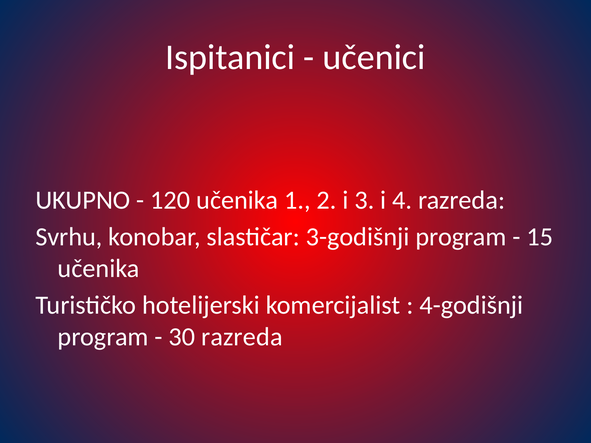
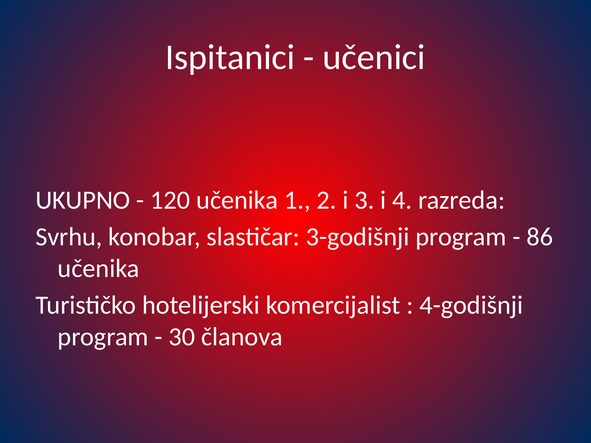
15: 15 -> 86 (540, 237)
30 razreda: razreda -> članova (242, 337)
